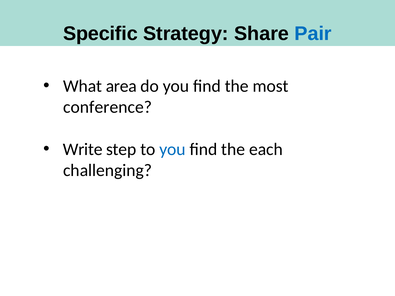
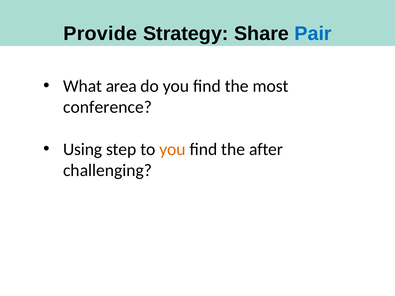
Specific: Specific -> Provide (100, 34)
Write: Write -> Using (83, 149)
you colour: blue -> orange (172, 149)
each: each -> after (266, 149)
